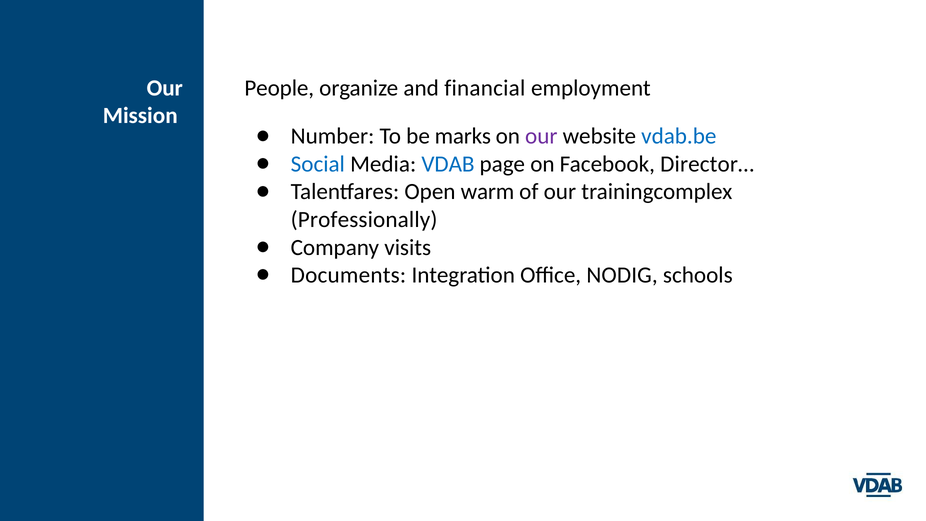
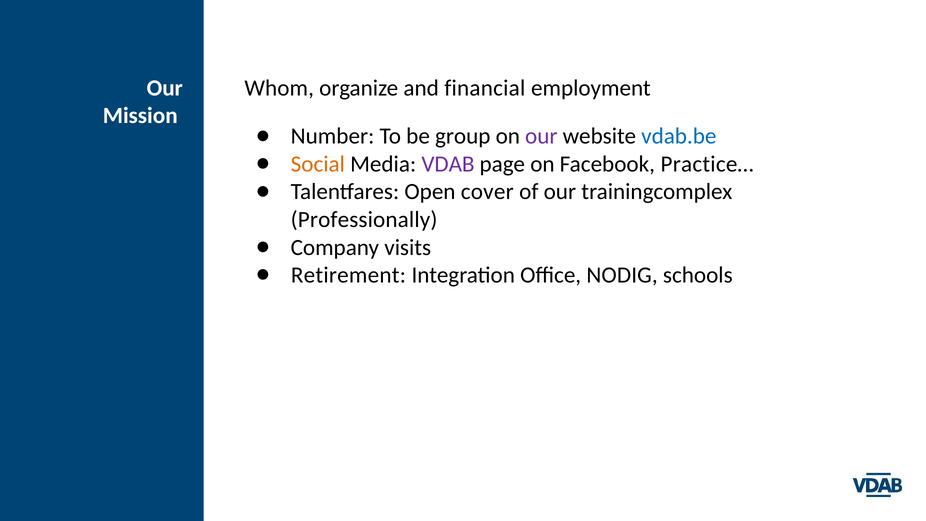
People: People -> Whom (279, 88)
marks: marks -> group (463, 136)
Social colour: blue -> orange (318, 164)
VDAB colour: blue -> purple (448, 164)
Director…: Director… -> Practice… (707, 164)
warm: warm -> cover (487, 192)
Documents: Documents -> Retirement (348, 275)
